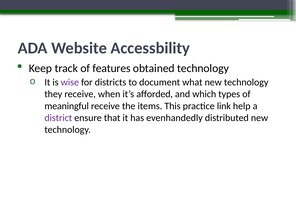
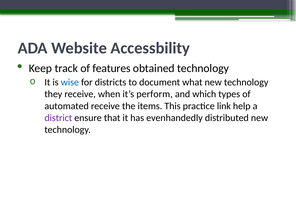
wise colour: purple -> blue (70, 82)
afforded: afforded -> perform (155, 94)
meaningful: meaningful -> automated (67, 106)
